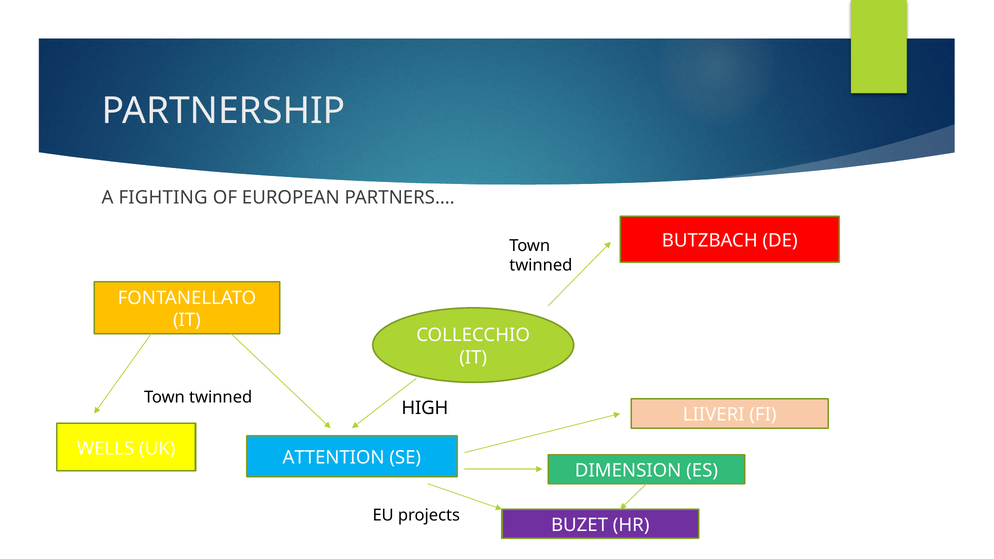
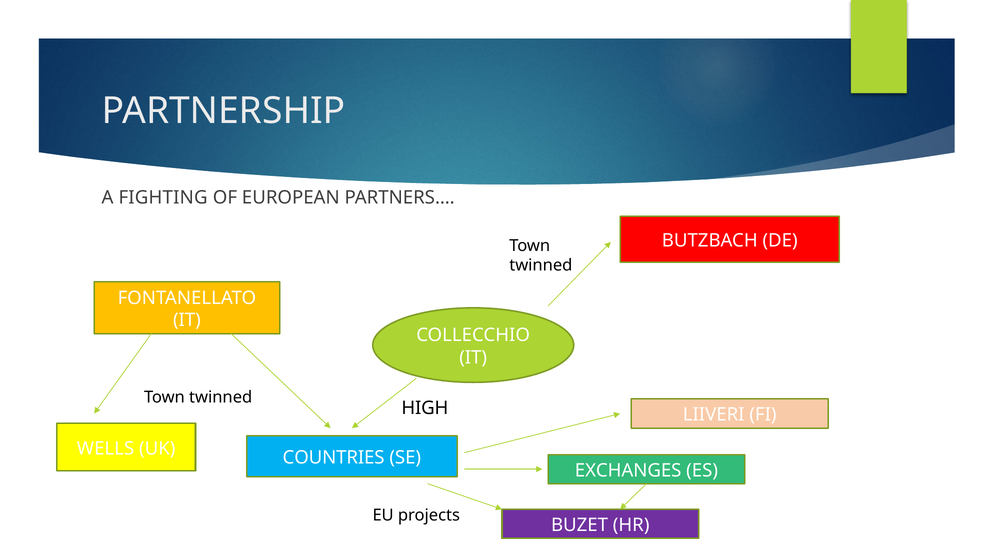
ATTENTION: ATTENTION -> COUNTRIES (334, 458)
DIMENSION: DIMENSION -> EXCHANGES (628, 471)
